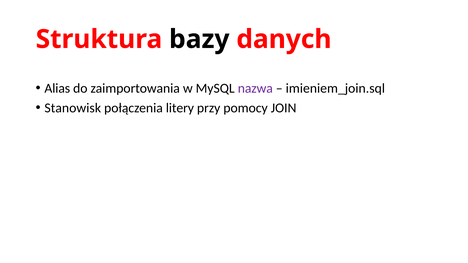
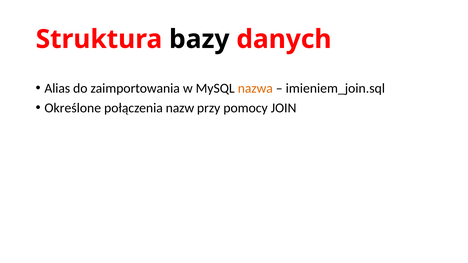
nazwa colour: purple -> orange (255, 88)
Stanowisk: Stanowisk -> Określone (73, 108)
litery: litery -> nazw (180, 108)
